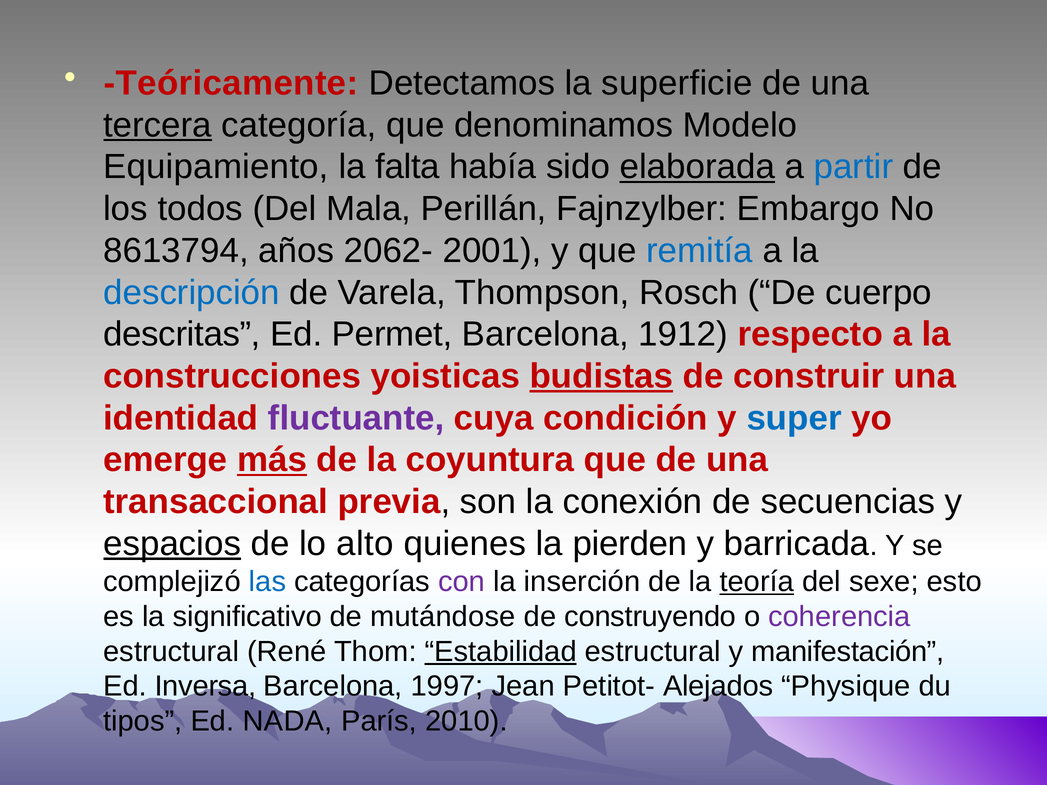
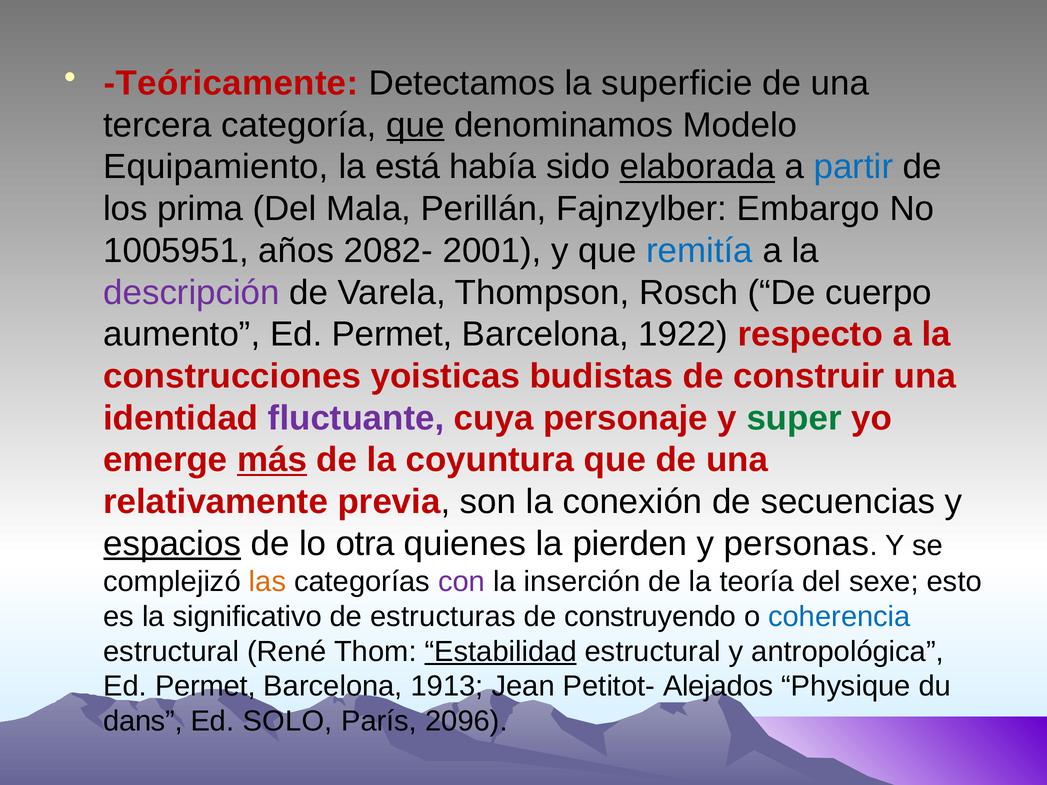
tercera underline: present -> none (158, 125)
que underline: none -> present (415, 125)
falta: falta -> está (407, 167)
todos: todos -> prima (200, 209)
8613794: 8613794 -> 1005951 (176, 251)
2062-: 2062- -> 2082- (388, 251)
descripción colour: blue -> purple (192, 293)
descritas: descritas -> aumento (182, 334)
1912: 1912 -> 1922 (683, 334)
budistas underline: present -> none (601, 376)
condición: condición -> personaje (625, 418)
super colour: blue -> green (794, 418)
transaccional: transaccional -> relativamente (216, 502)
alto: alto -> otra (365, 544)
barricada: barricada -> personas (796, 544)
las colour: blue -> orange (267, 582)
teoría underline: present -> none (757, 582)
mutándose: mutándose -> estructuras (443, 617)
coherencia colour: purple -> blue (839, 617)
manifestación: manifestación -> antropológica (848, 652)
Inversa: Inversa -> Permet (205, 687)
1997: 1997 -> 1913 (447, 687)
tipos: tipos -> dans (143, 722)
NADA: NADA -> SOLO (288, 722)
2010: 2010 -> 2096 (466, 722)
